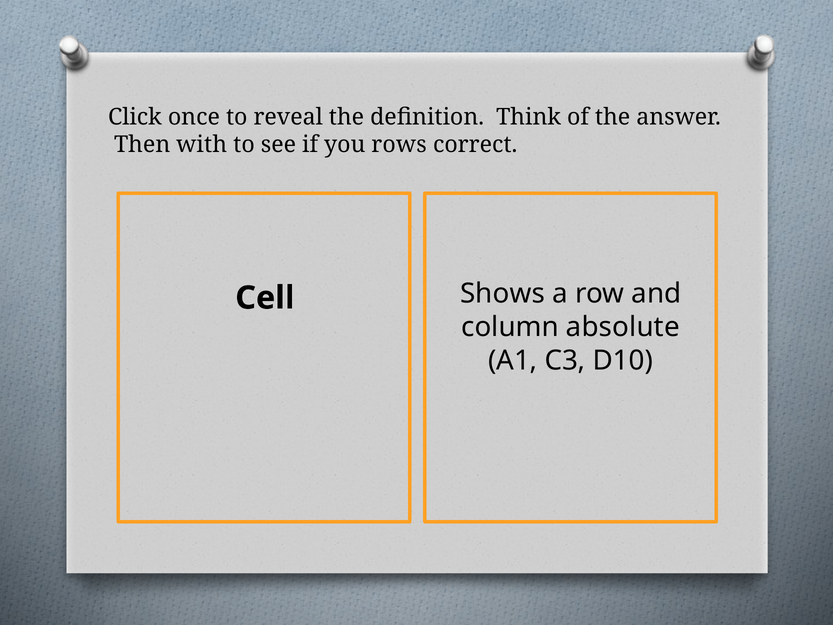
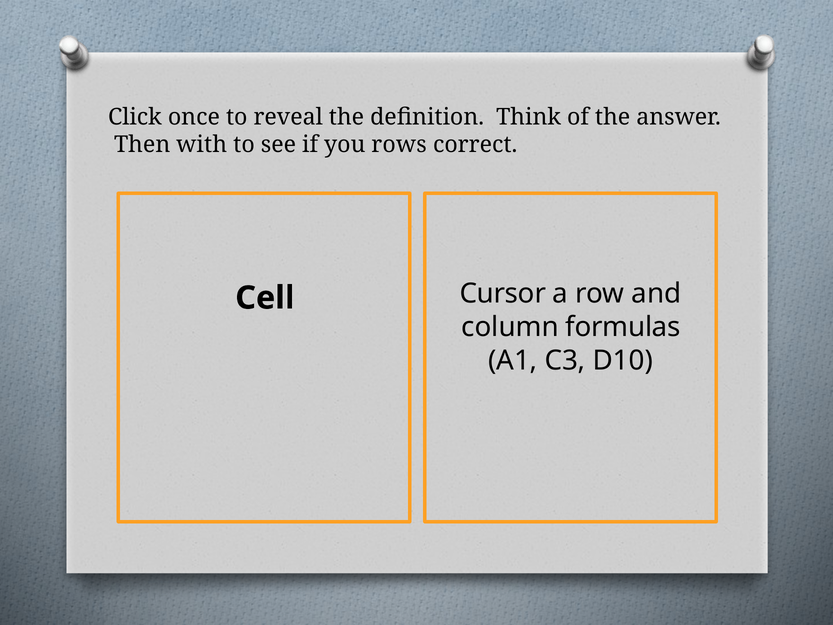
Shows: Shows -> Cursor (503, 294)
absolute: absolute -> formulas (623, 327)
